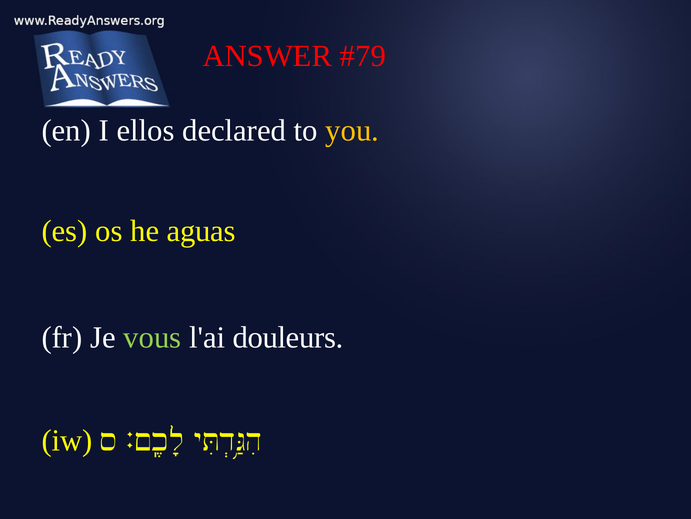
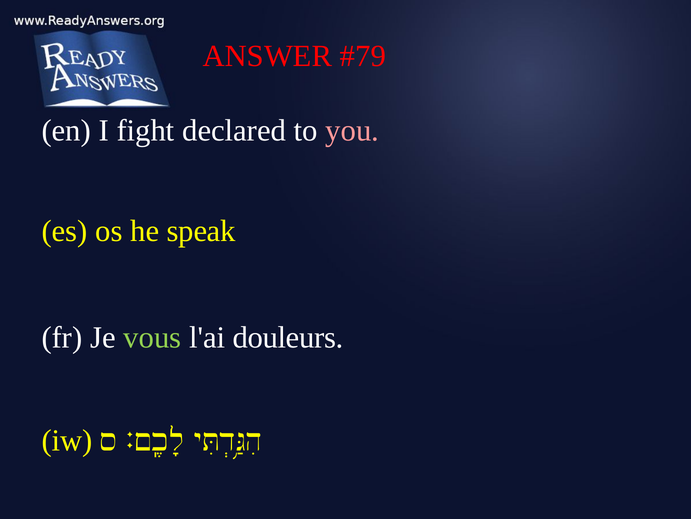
ellos: ellos -> fight (146, 130)
you colour: yellow -> pink (352, 130)
aguas: aguas -> speak (201, 231)
